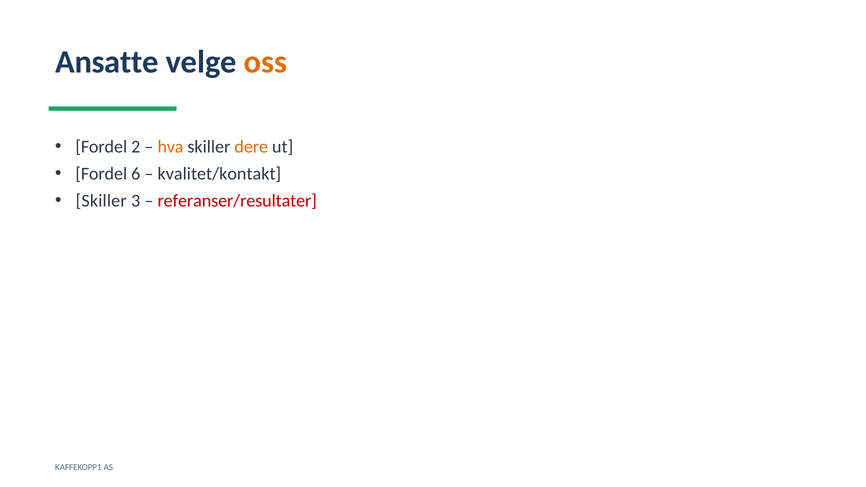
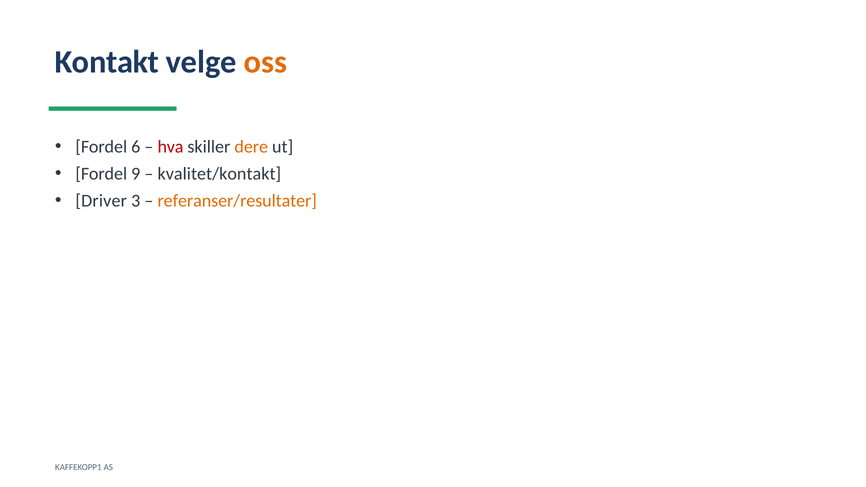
Ansatte: Ansatte -> Kontakt (107, 62)
2: 2 -> 6 (136, 147)
hva colour: orange -> red (170, 147)
6: 6 -> 9 (136, 174)
Skiller: Skiller -> Driver (101, 201)
referanser/resultater colour: red -> orange (237, 201)
